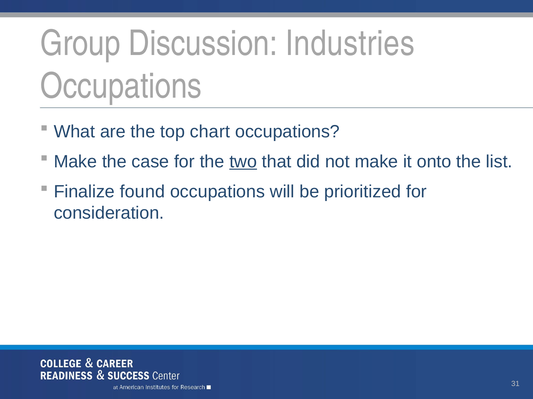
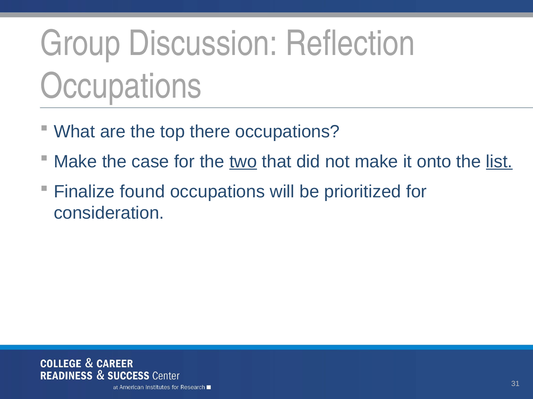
Industries: Industries -> Reflection (350, 44)
chart: chart -> there (210, 132)
list underline: none -> present (499, 162)
